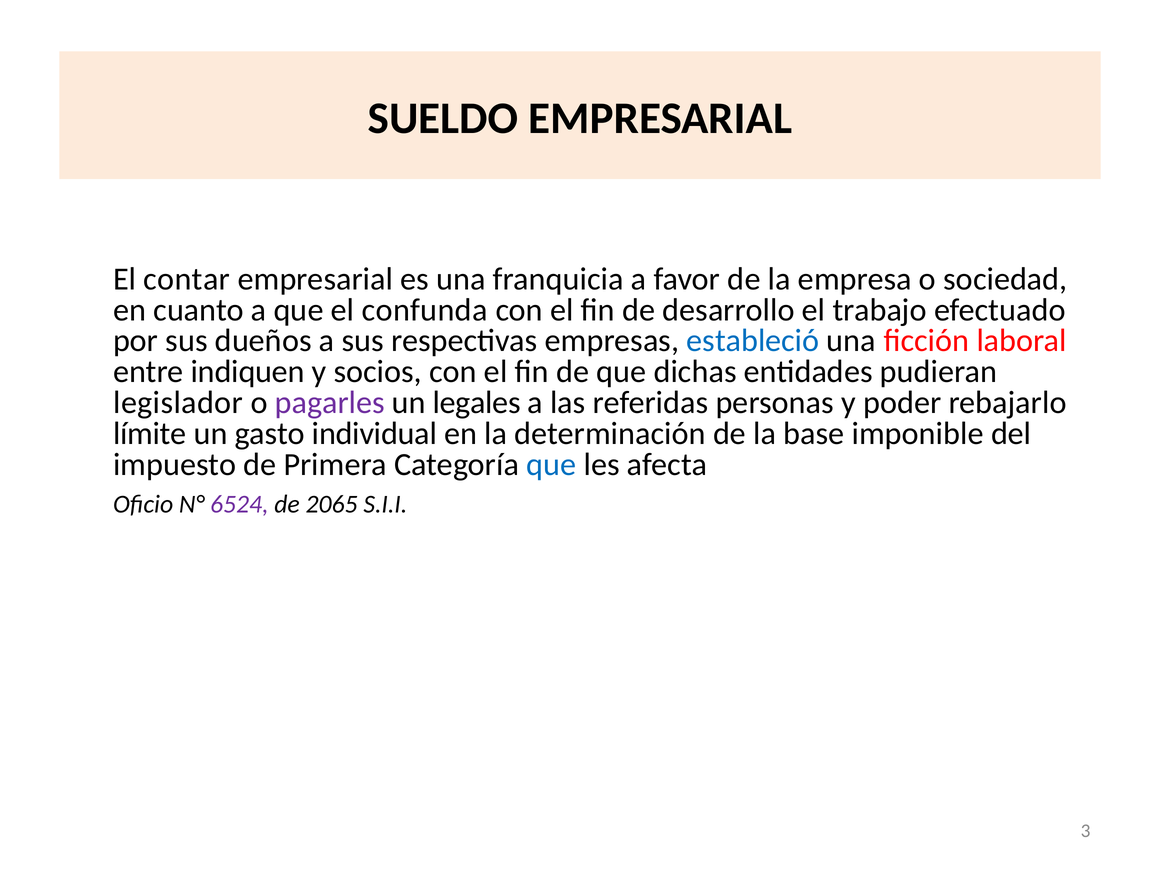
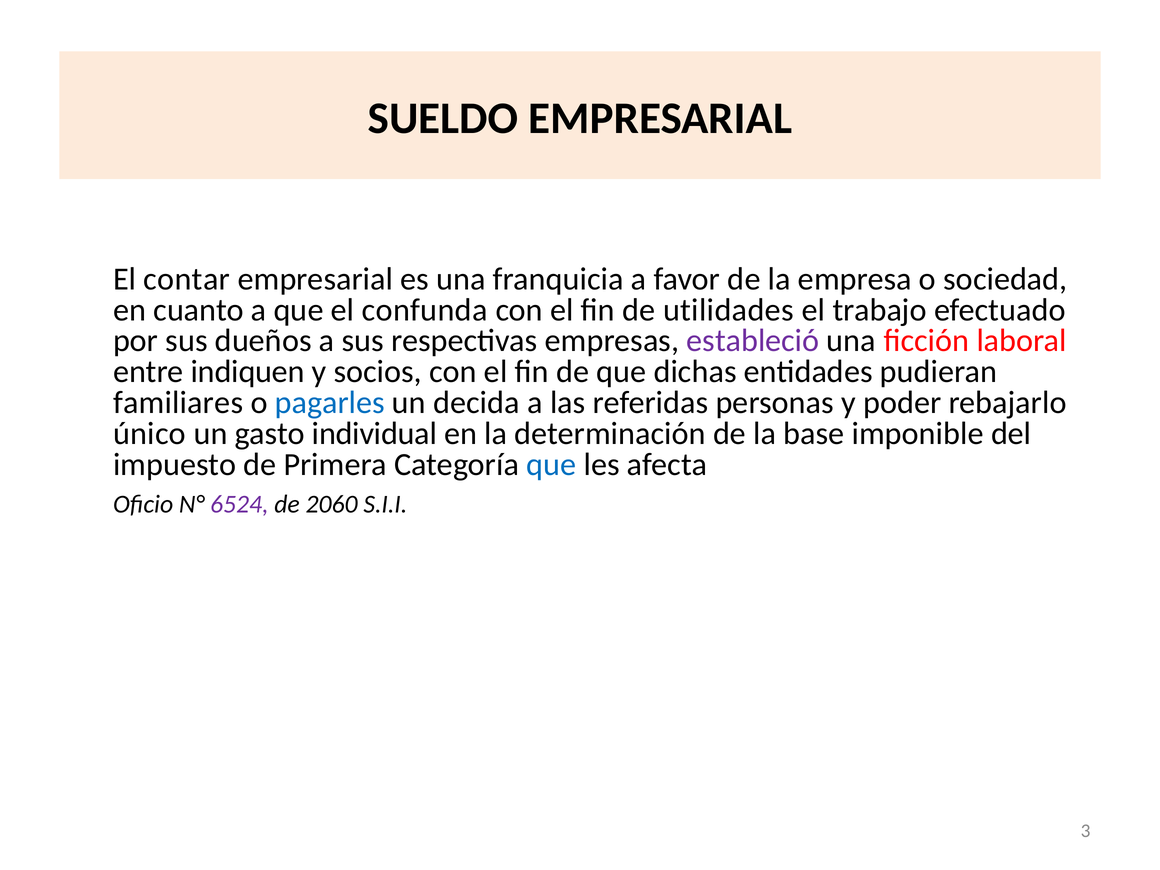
desarrollo: desarrollo -> utilidades (728, 310)
estableció colour: blue -> purple (753, 341)
legislador: legislador -> familiares (178, 403)
pagarles colour: purple -> blue (330, 403)
legales: legales -> decida (477, 403)
límite: límite -> único (150, 434)
2065: 2065 -> 2060 (332, 504)
